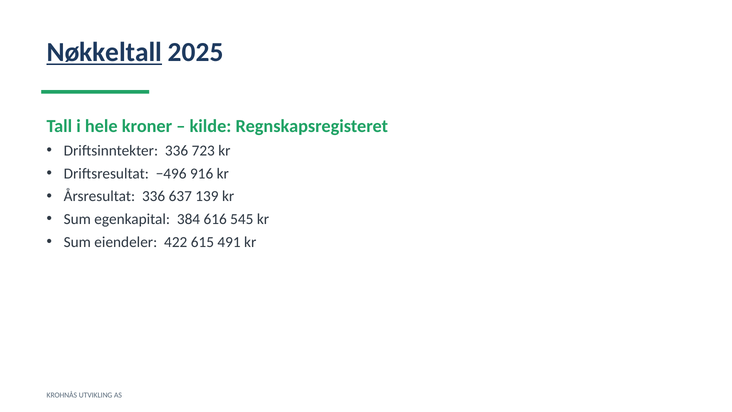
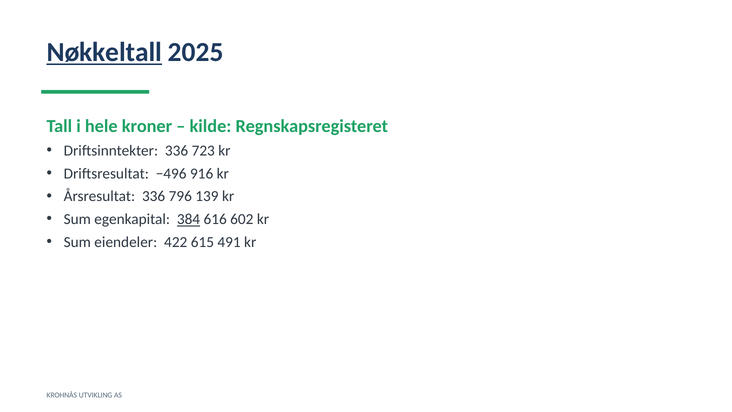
637: 637 -> 796 (180, 196)
384 underline: none -> present (189, 219)
545: 545 -> 602 (242, 219)
